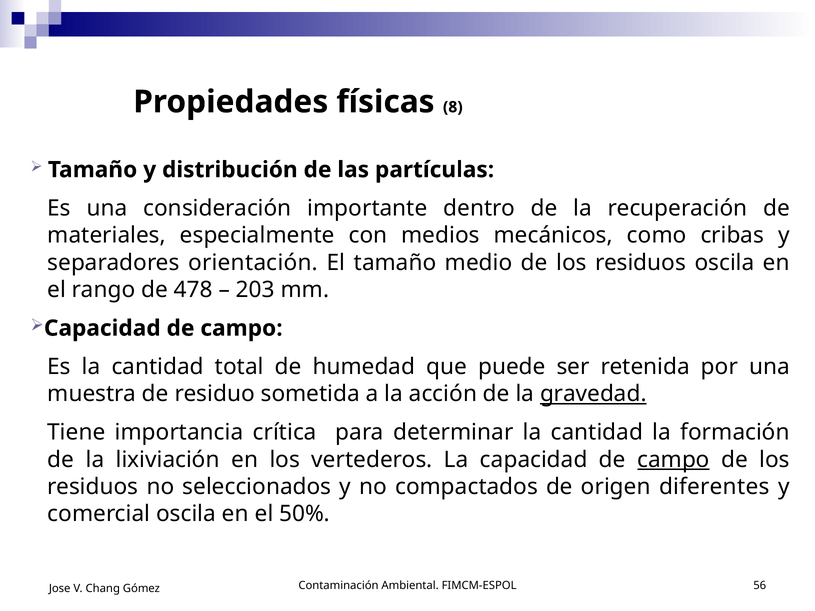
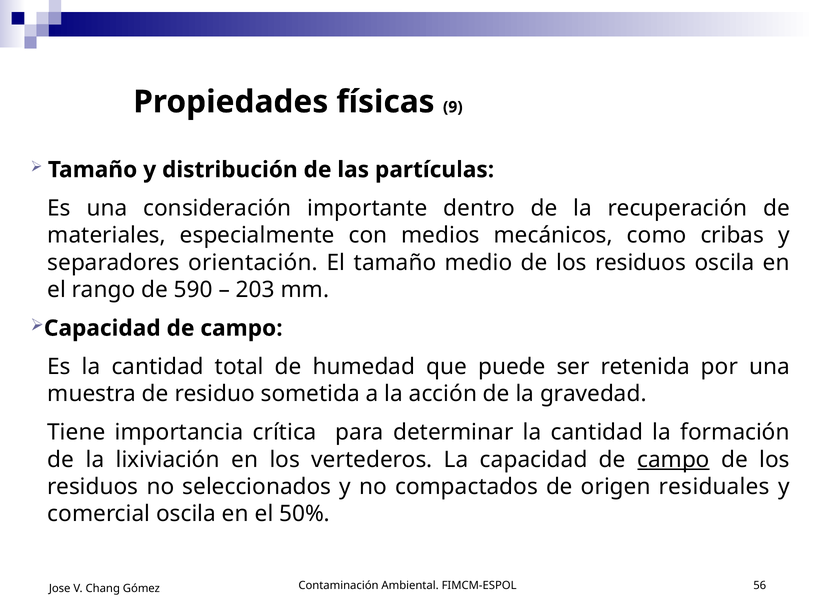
8: 8 -> 9 (453, 107)
478: 478 -> 590 (193, 290)
gravedad underline: present -> none (593, 394)
diferentes: diferentes -> residuales (714, 487)
